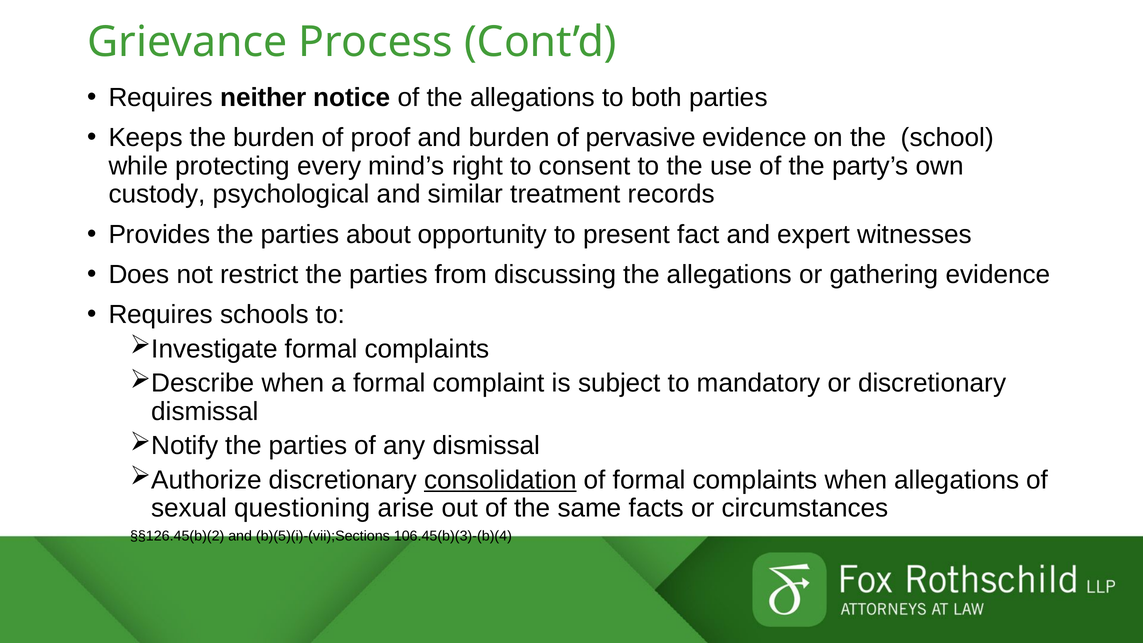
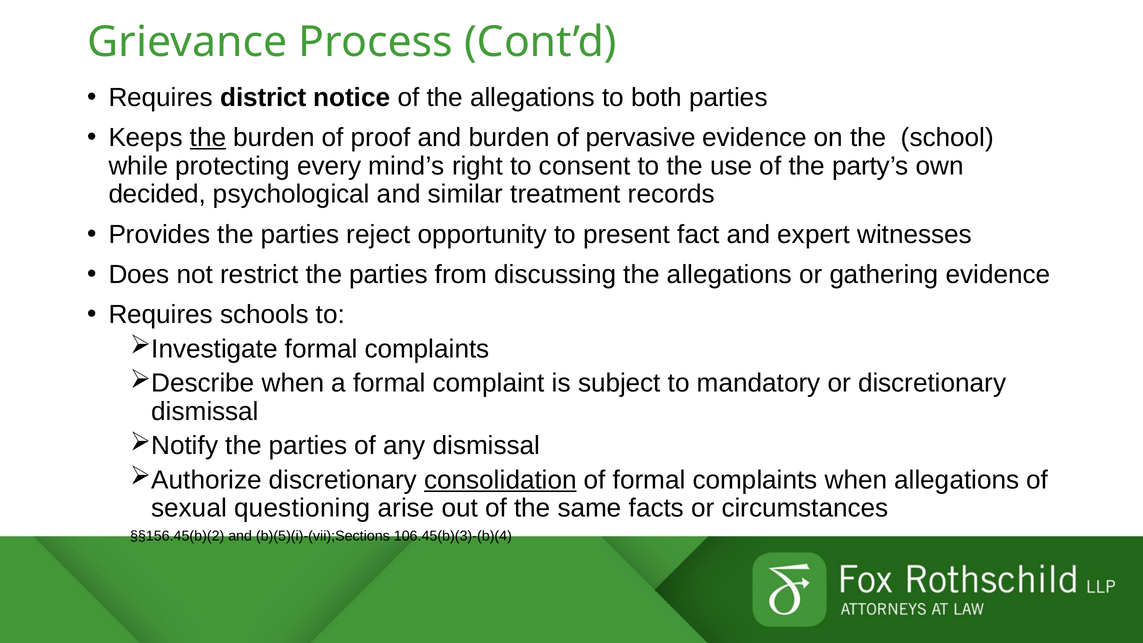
neither: neither -> district (263, 97)
the underline: none -> present (208, 138)
custody: custody -> decided (157, 194)
about: about -> reject (378, 234)
§§126.45(b)(2: §§126.45(b)(2 -> §§156.45(b)(2 (177, 536)
